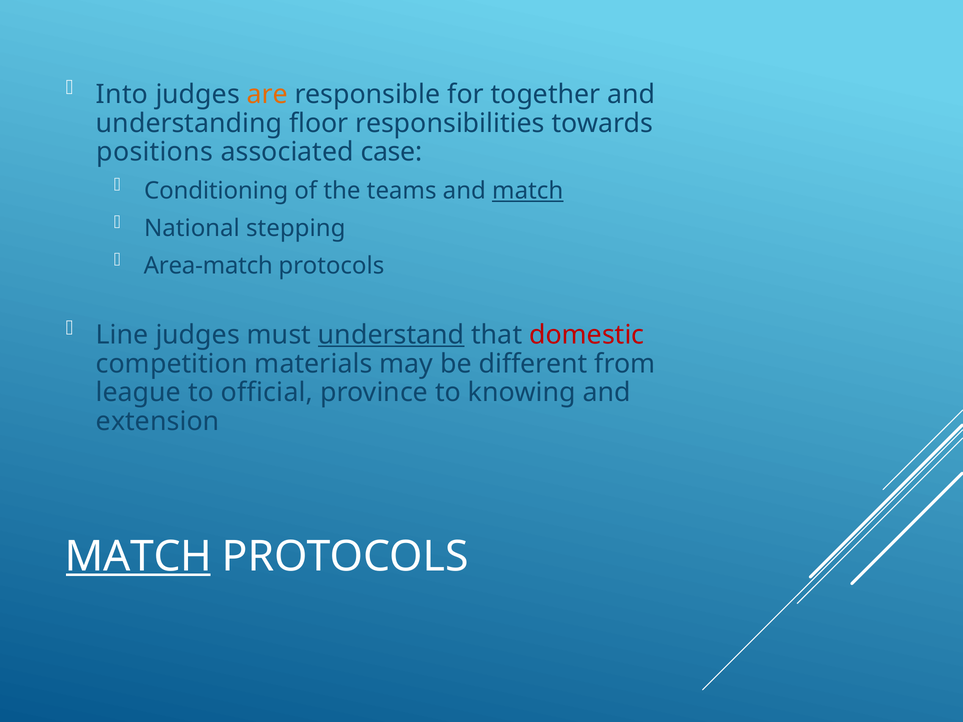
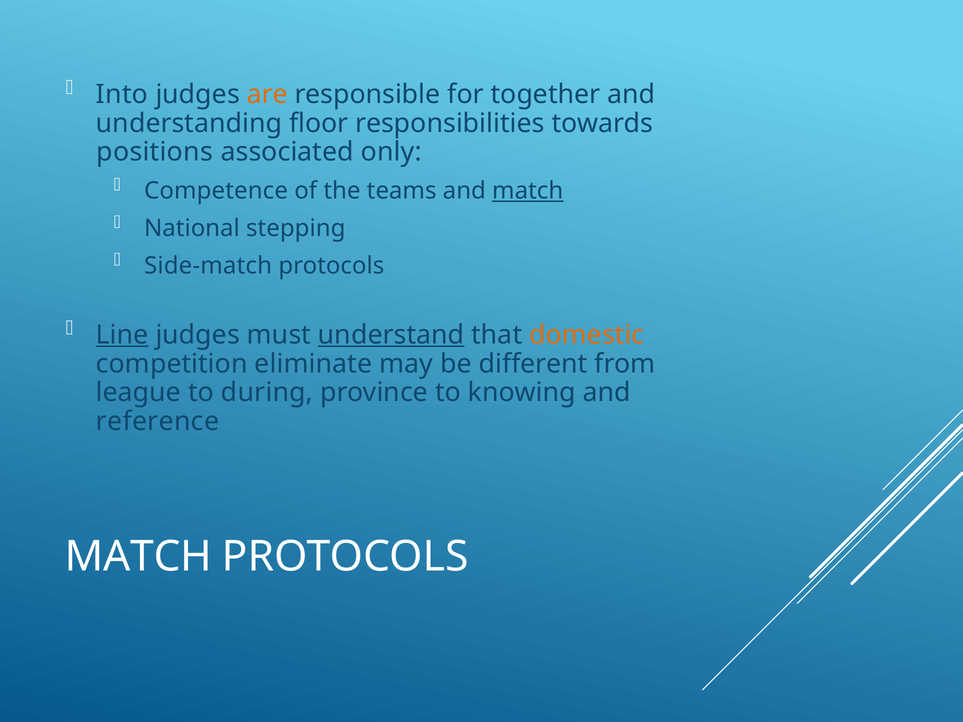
case: case -> only (391, 152)
Conditioning: Conditioning -> Competence (216, 191)
Area-match: Area-match -> Side-match (208, 266)
Line underline: none -> present (122, 335)
domestic colour: red -> orange (587, 335)
materials: materials -> eliminate (313, 364)
official: official -> during (267, 393)
extension: extension -> reference (158, 422)
MATCH underline: present -> none (138, 557)
